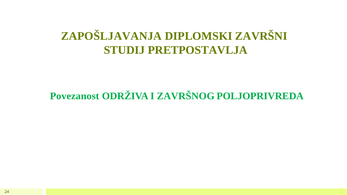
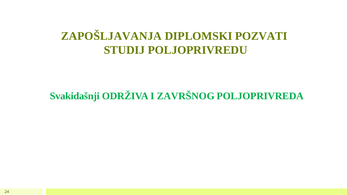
ZAVRŠNI: ZAVRŠNI -> POZVATI (261, 36)
PRETPOSTAVLJA: PRETPOSTAVLJA -> POLJOPRIVREDU (198, 50)
Povezanost: Povezanost -> Svakidašnji (75, 96)
